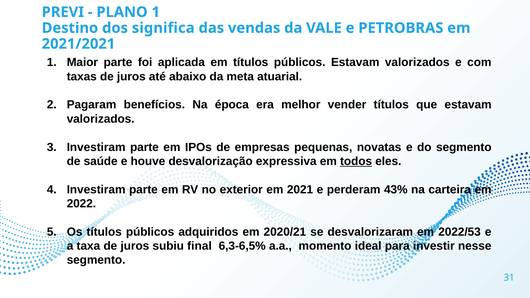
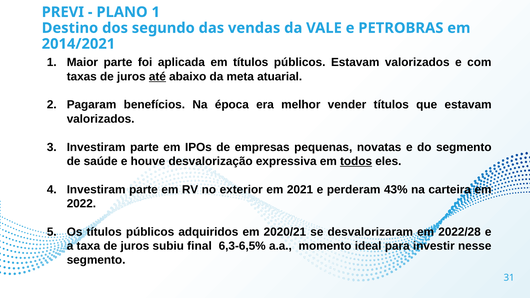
significa: significa -> segundo (163, 28)
2021/2021: 2021/2021 -> 2014/2021 (78, 44)
até underline: none -> present (157, 77)
2022/53: 2022/53 -> 2022/28 (460, 232)
